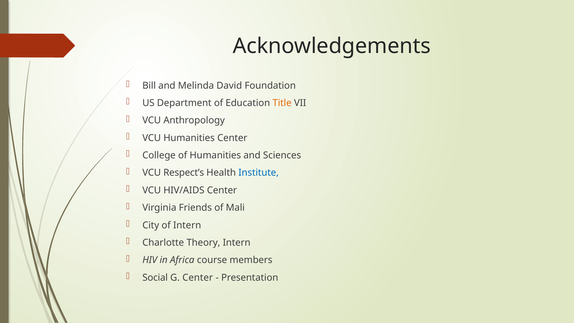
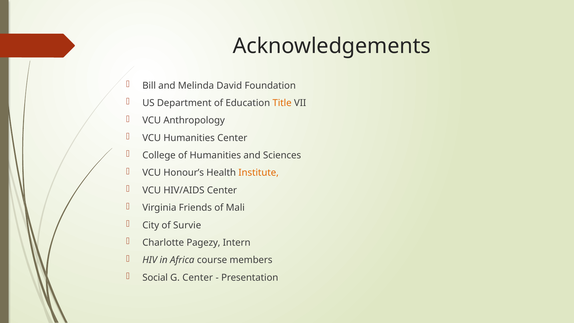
Respect’s: Respect’s -> Honour’s (184, 173)
Institute colour: blue -> orange (259, 173)
of Intern: Intern -> Survie (187, 225)
Theory: Theory -> Pagezy (203, 243)
